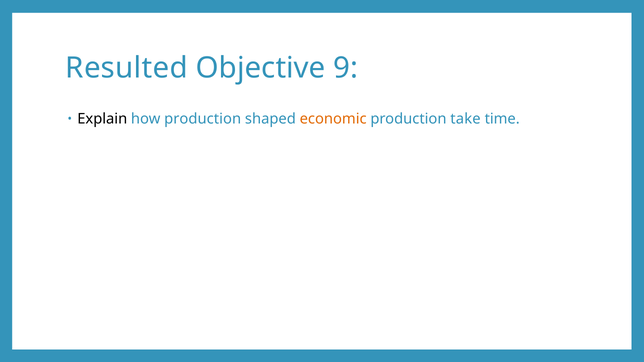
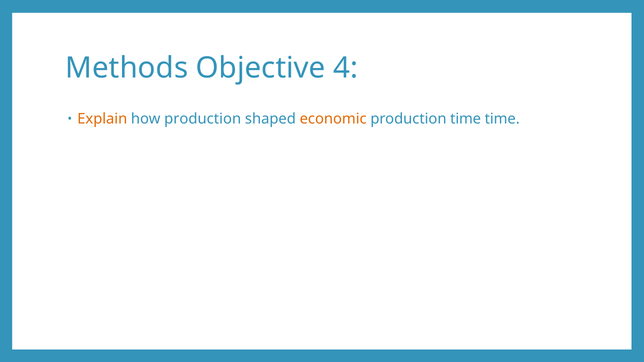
Resulted: Resulted -> Methods (127, 68)
9: 9 -> 4 (346, 68)
Explain colour: black -> orange (102, 119)
production take: take -> time (466, 119)
